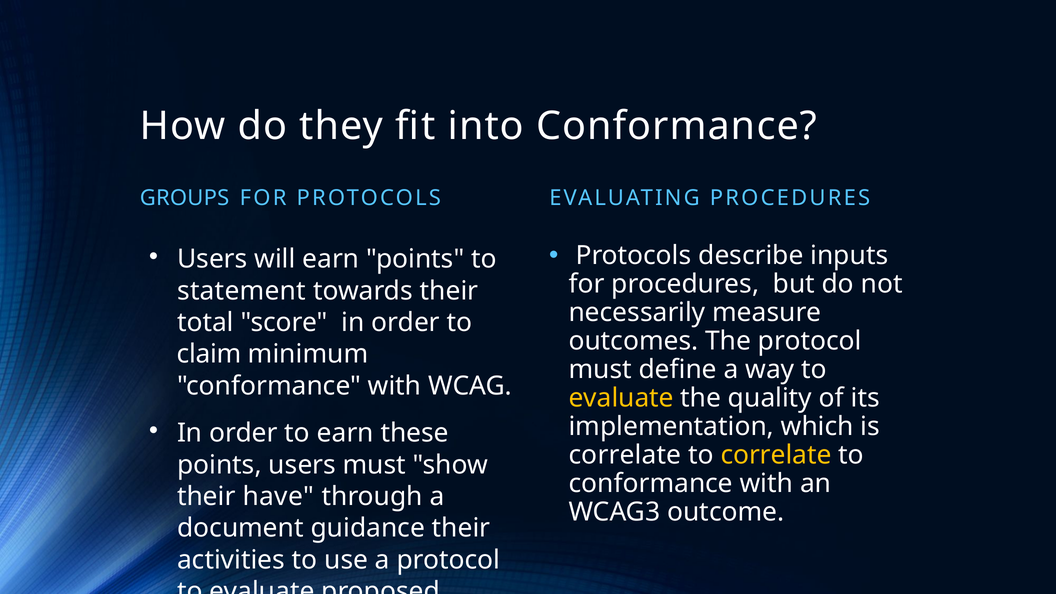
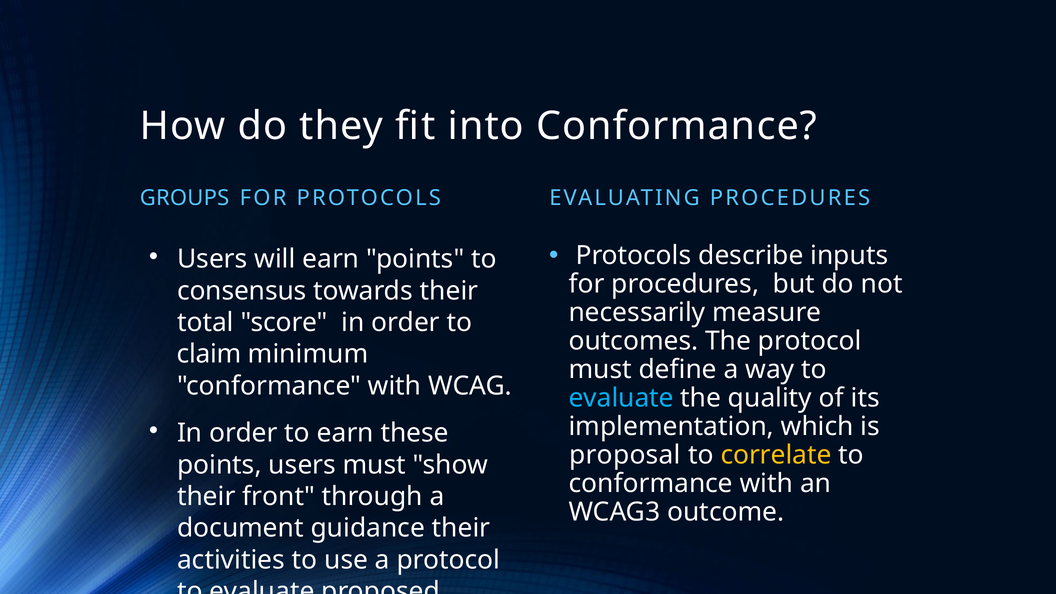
statement: statement -> consensus (242, 291)
evaluate colour: yellow -> light blue (621, 398)
correlate: correlate -> proposal (625, 455)
have: have -> front (279, 497)
